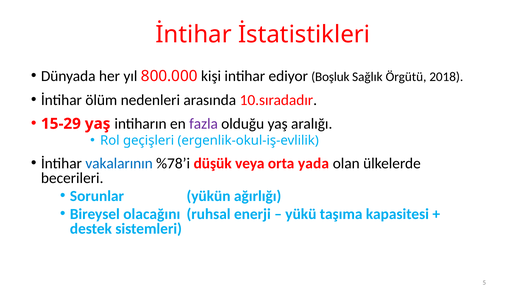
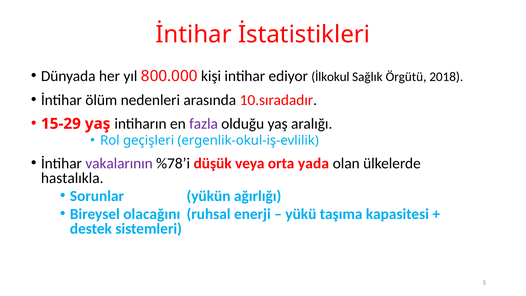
Boşluk: Boşluk -> İlkokul (330, 77)
vakalarının colour: blue -> purple (119, 163)
becerileri: becerileri -> hastalıkla (72, 178)
